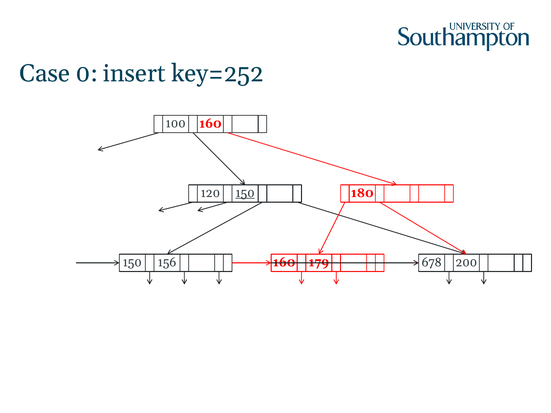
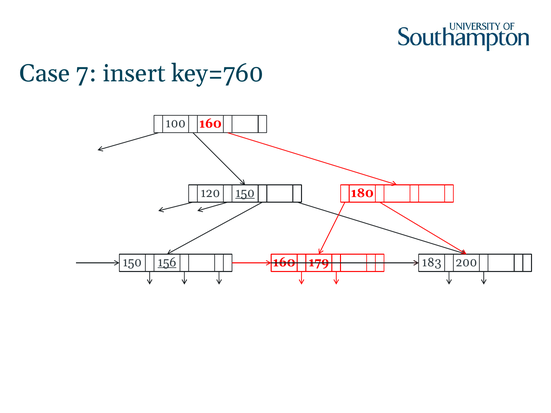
0: 0 -> 7 (86, 73)
key=252: key=252 -> key=760 (218, 73)
156 underline: none -> present (167, 263)
678: 678 -> 183 (432, 263)
